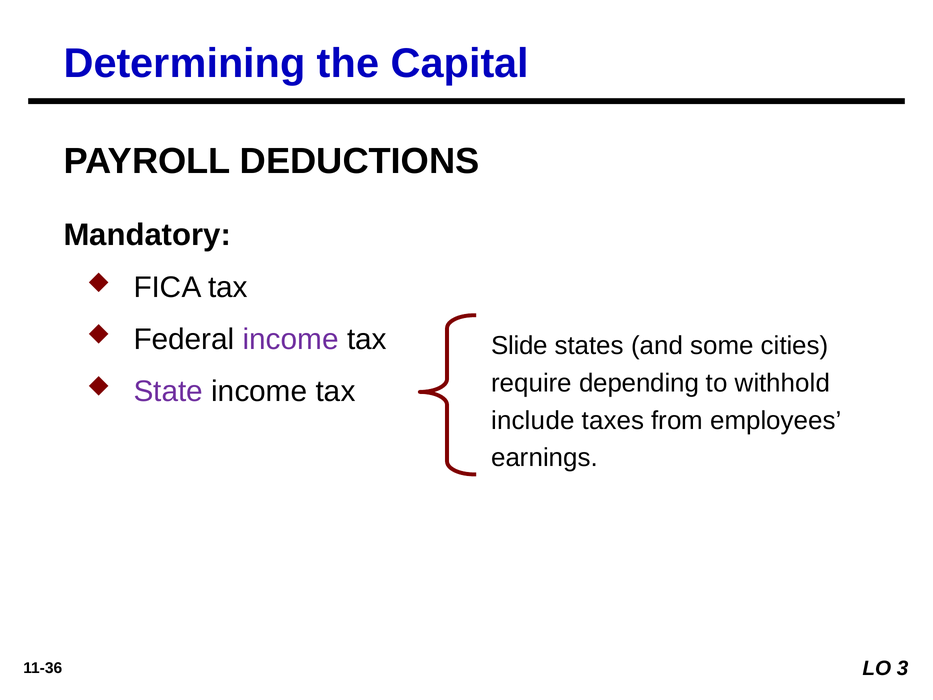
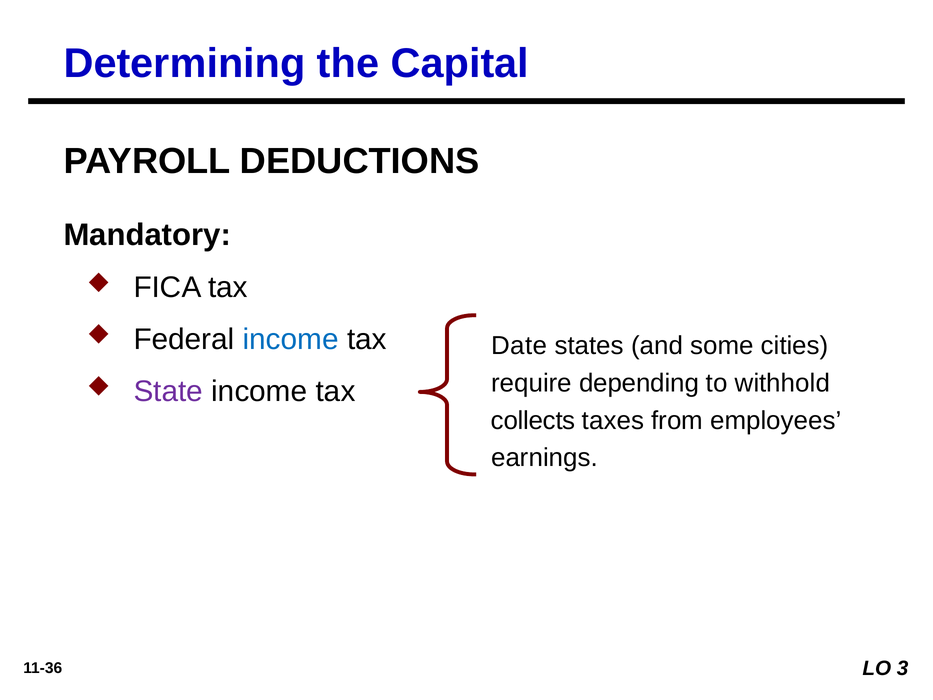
income colour: purple -> blue (291, 339)
Slide: Slide -> Date (519, 346)
include: include -> collects (533, 420)
